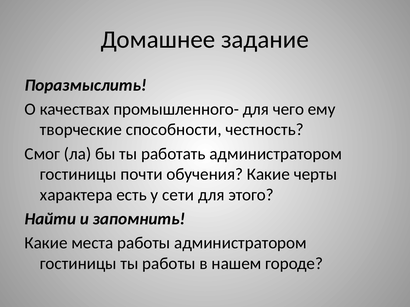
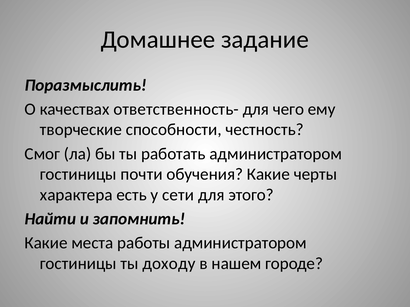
промышленного-: промышленного- -> ответственность- (176, 109)
ты работы: работы -> доходу (169, 264)
